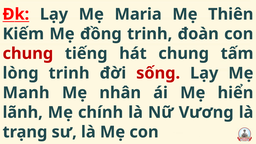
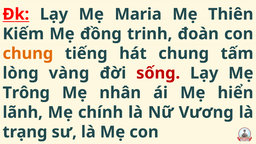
chung colour: red -> orange (28, 54)
lòng trinh: trinh -> vàng (69, 73)
Manh: Manh -> Trông (26, 93)
